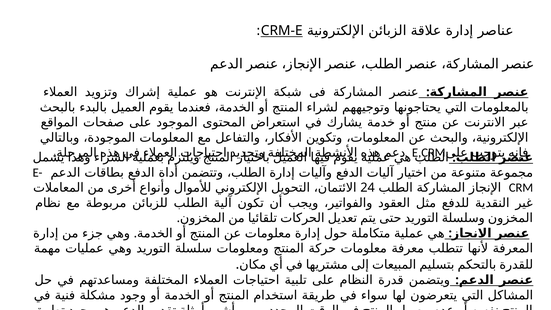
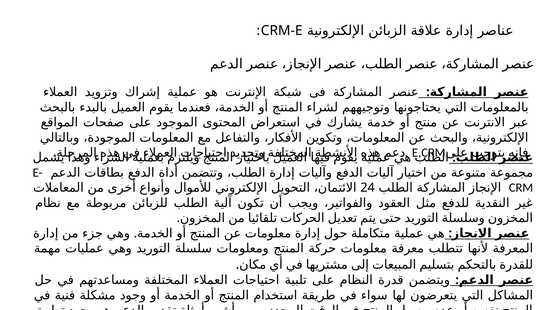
CRM-E underline: present -> none (282, 31)
